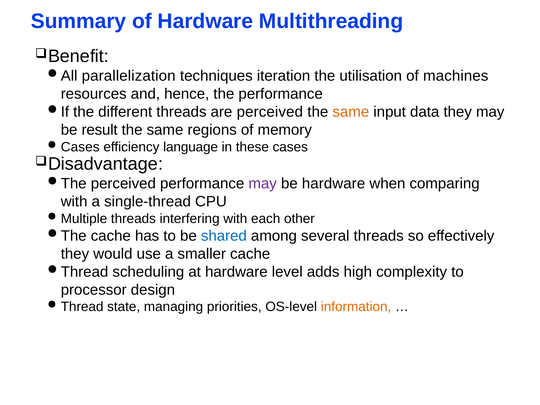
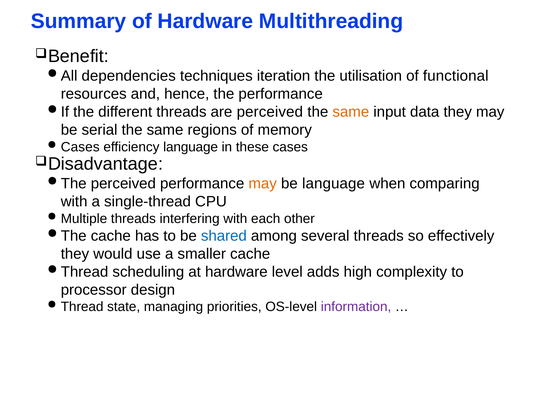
parallelization: parallelization -> dependencies (129, 76)
machines: machines -> functional (456, 76)
result: result -> serial (100, 130)
may colour: purple -> orange (263, 184)
be hardware: hardware -> language (334, 184)
information colour: orange -> purple (356, 307)
